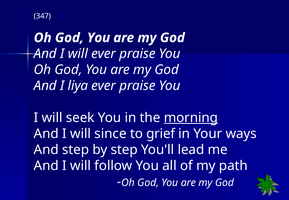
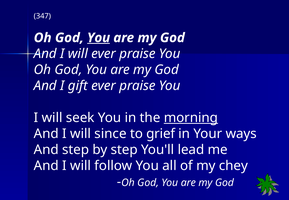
You underline: none -> present (99, 38)
liya: liya -> gift (78, 86)
path: path -> chey (233, 166)
